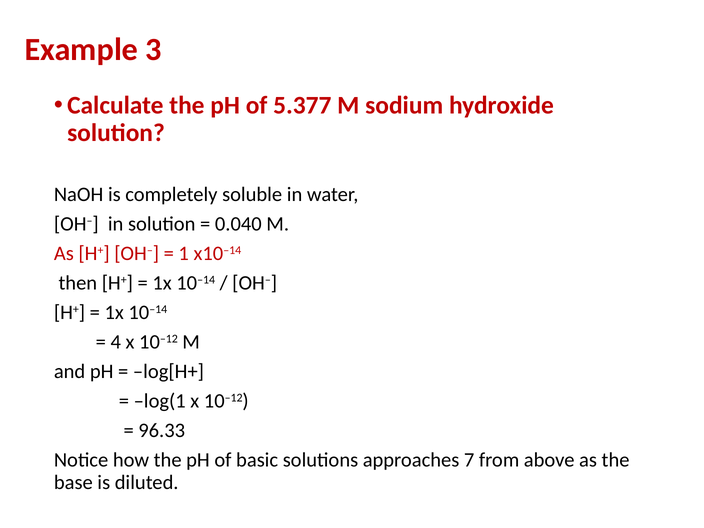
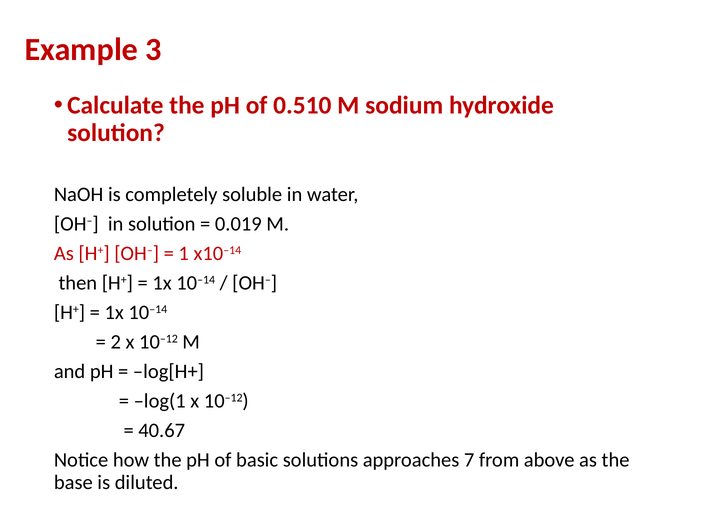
5.377: 5.377 -> 0.510 (302, 105)
0.040: 0.040 -> 0.019 (238, 224)
4: 4 -> 2 (116, 342)
96.33: 96.33 -> 40.67 (162, 431)
